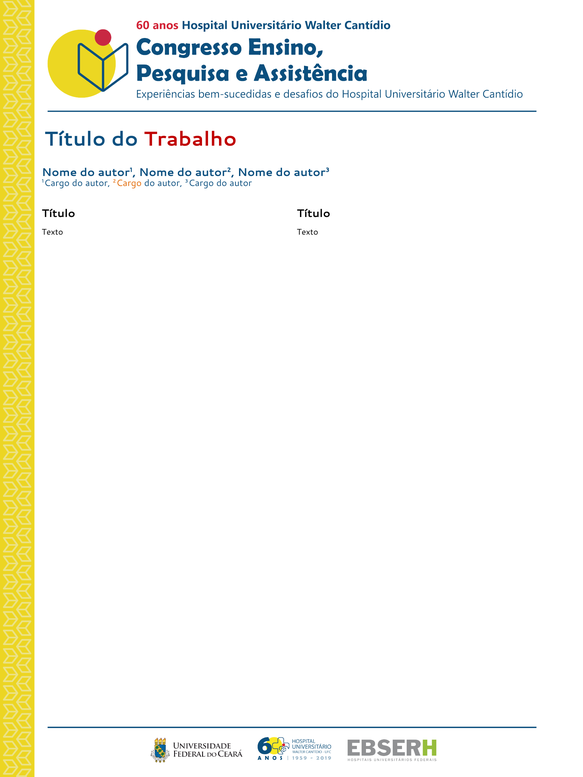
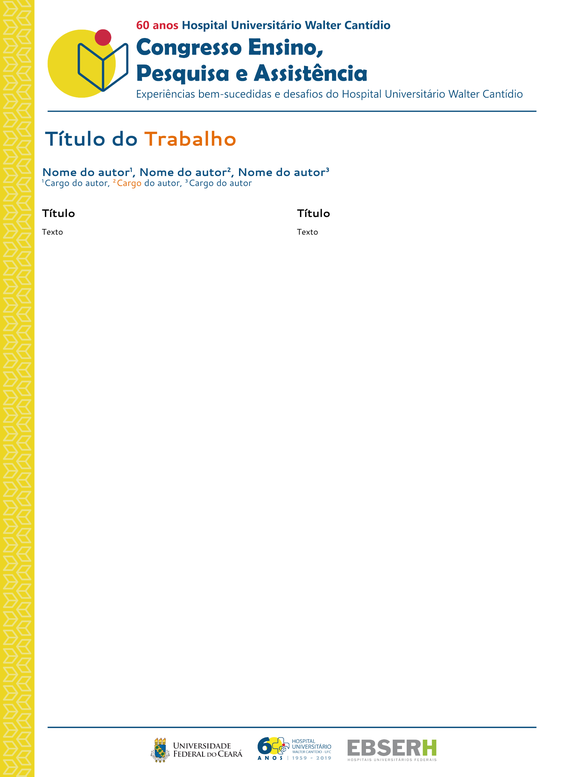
Trabalho colour: red -> orange (190, 139)
